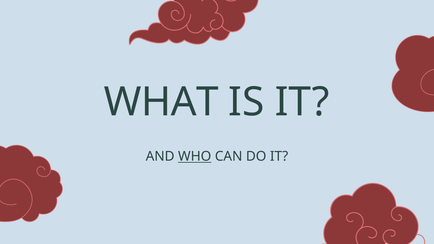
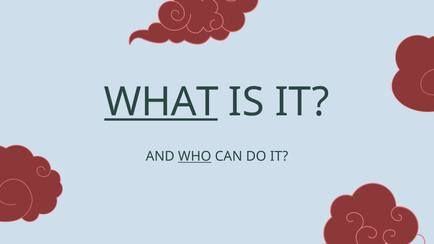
WHAT underline: none -> present (161, 102)
